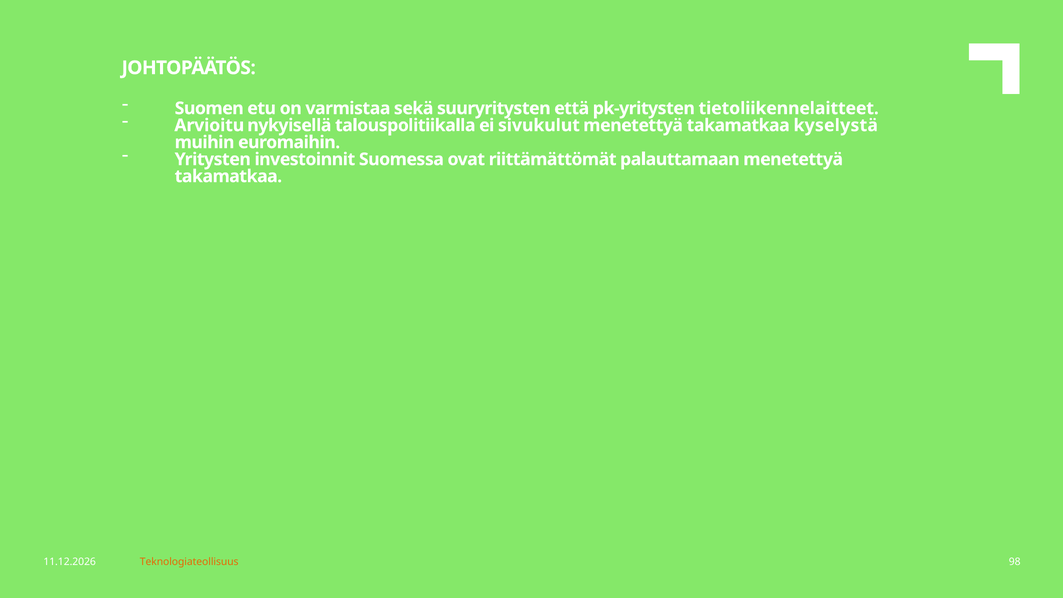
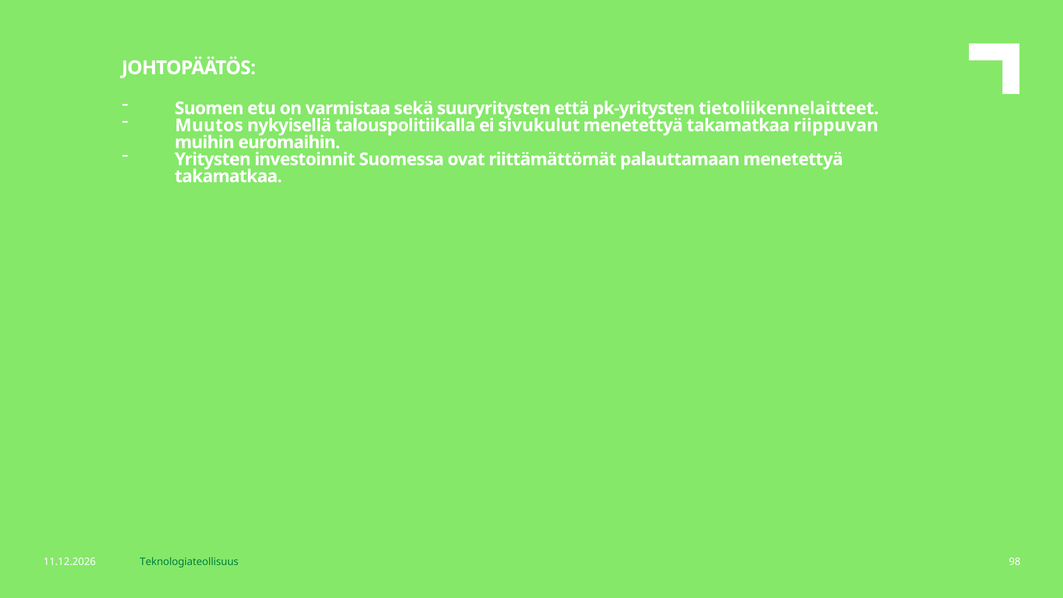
Arvioitu: Arvioitu -> Muutos (209, 125)
kyselystä: kyselystä -> riippuvan (836, 125)
Teknologiateollisuus colour: orange -> green (189, 562)
